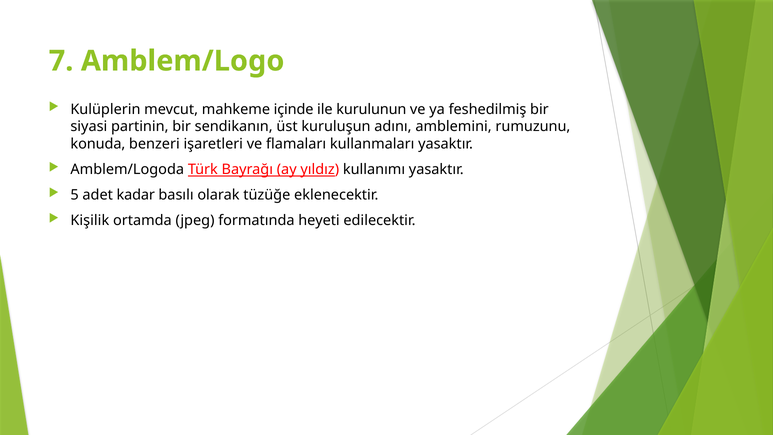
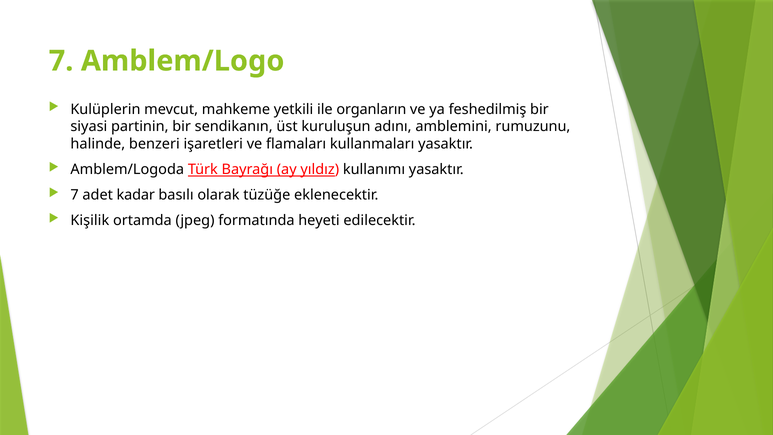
içinde: içinde -> yetkili (294, 109)
kurulunun: kurulunun -> organların (371, 109)
konuda: konuda -> halinde (98, 144)
5: 5 -> 7 (75, 195)
